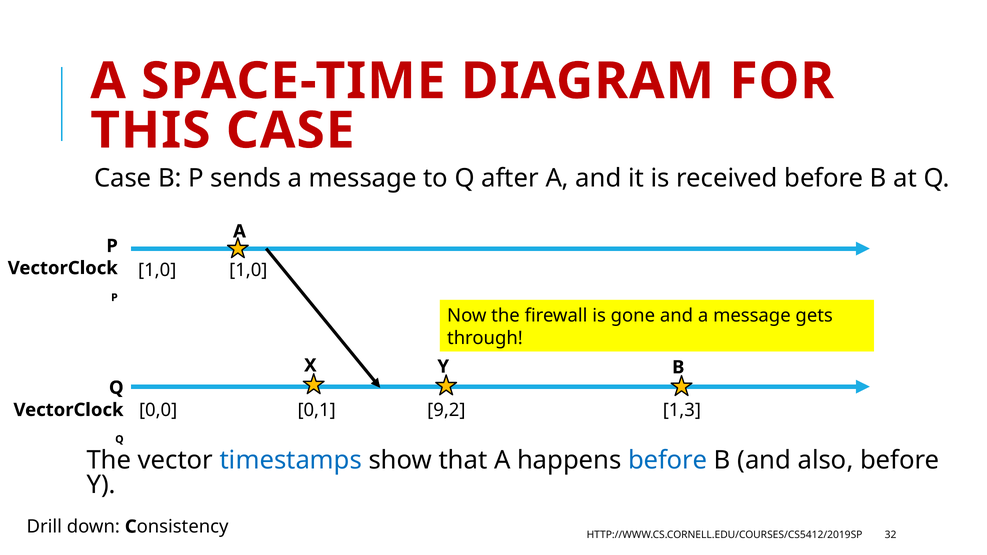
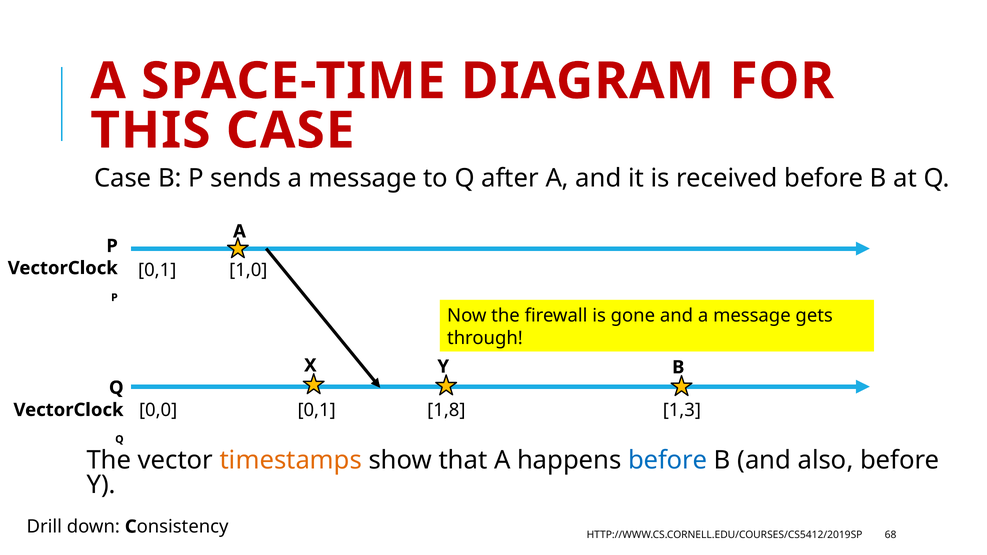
1,0: 1,0 -> 0,1 (157, 270)
9,2: 9,2 -> 1,8 (446, 410)
timestamps colour: blue -> orange (291, 460)
32: 32 -> 68 (891, 535)
